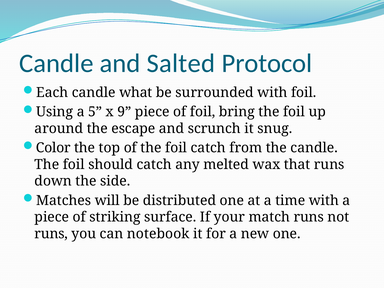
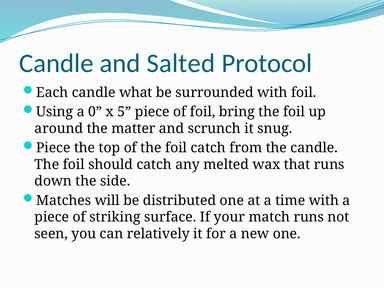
5: 5 -> 0 (95, 112)
9: 9 -> 5 (124, 112)
escape: escape -> matter (133, 128)
Color: Color -> Piece (53, 148)
runs: runs -> seen (51, 234)
notebook: notebook -> relatively (158, 234)
